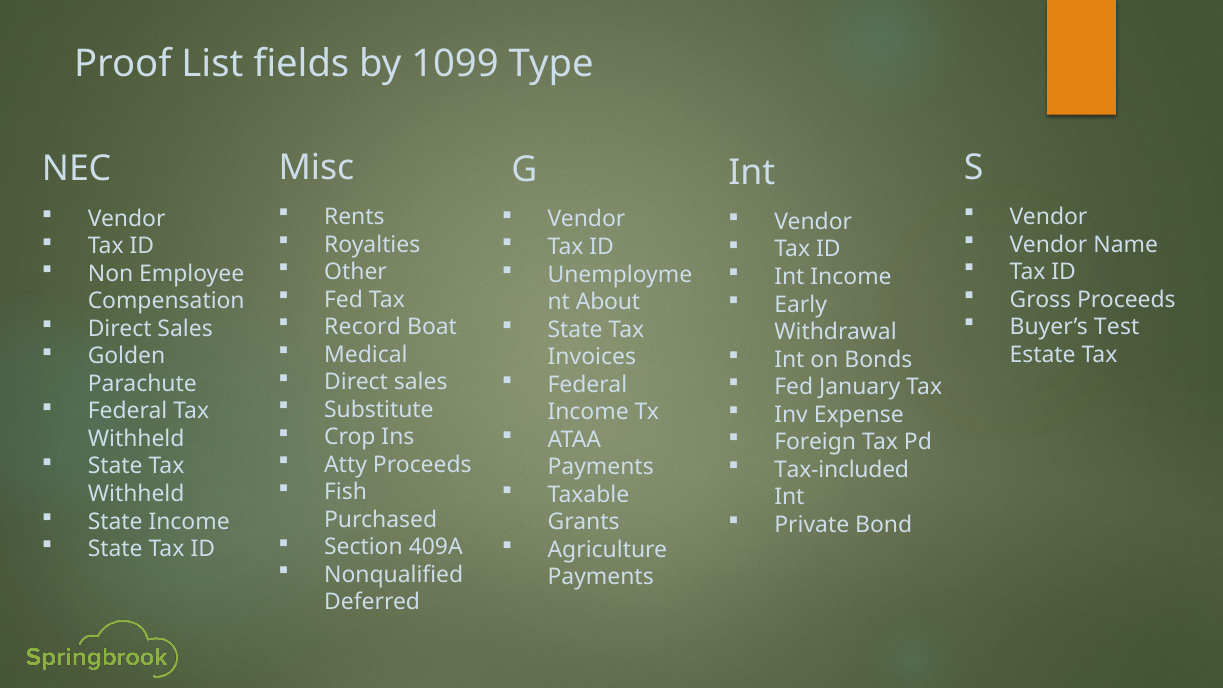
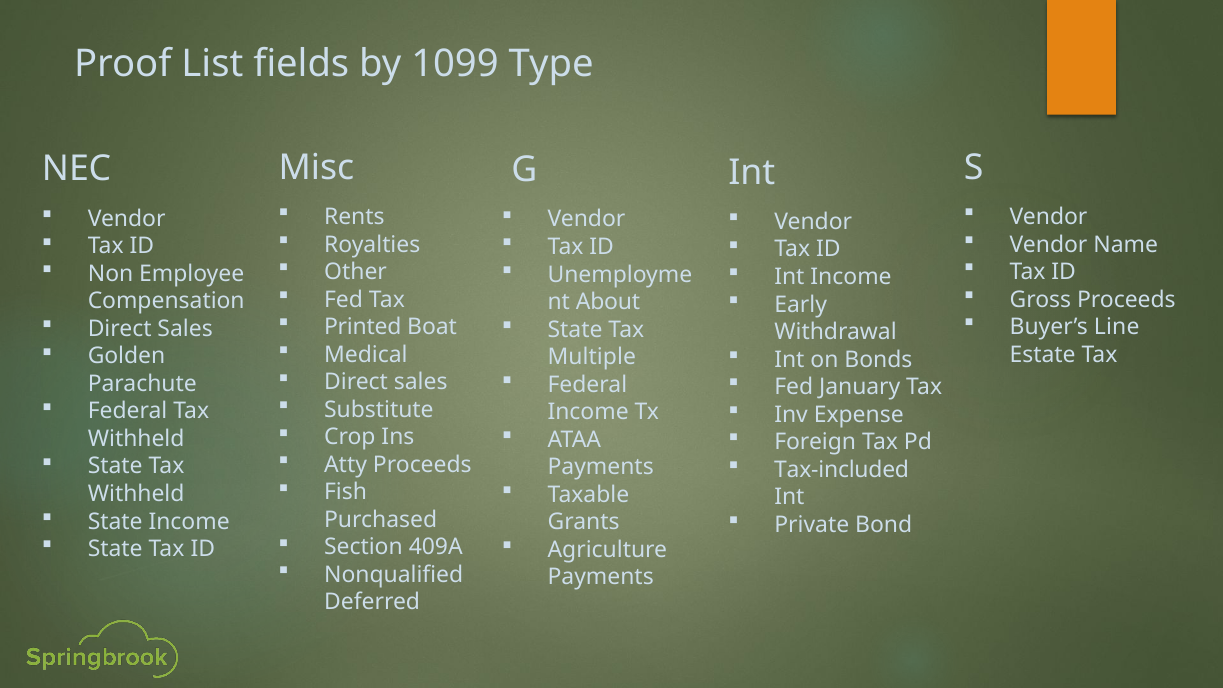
Record: Record -> Printed (363, 327)
Test: Test -> Line (1117, 327)
Invoices: Invoices -> Multiple (592, 357)
